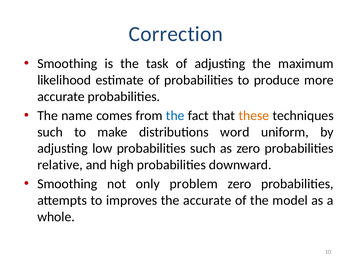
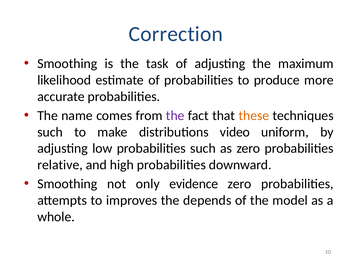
the colour: blue -> purple (175, 116)
word: word -> video (235, 132)
problem: problem -> evidence (194, 184)
the accurate: accurate -> depends (207, 200)
